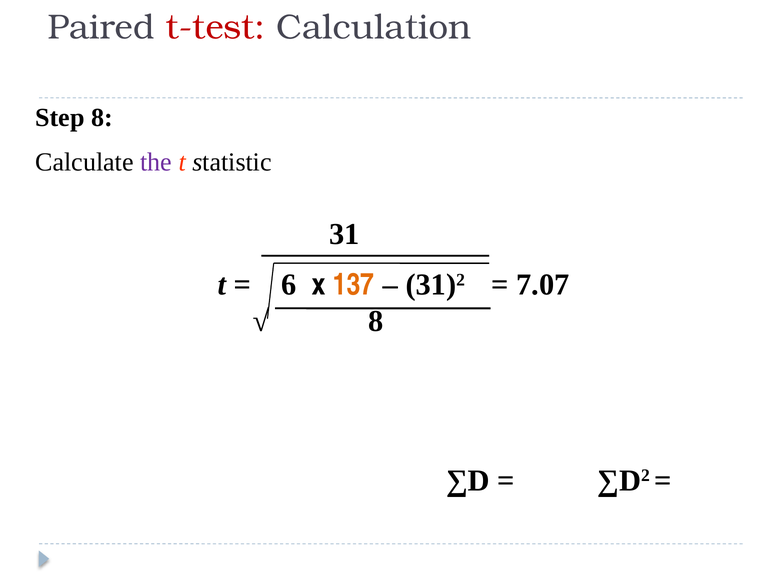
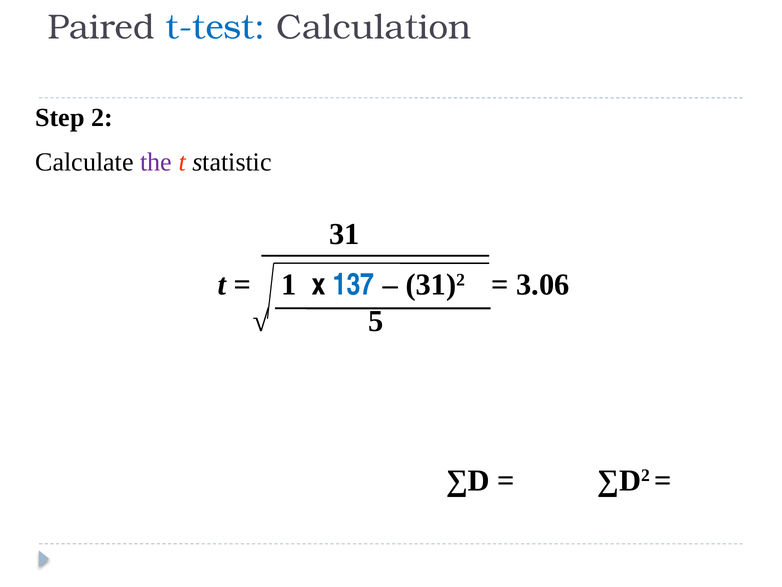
t-test colour: red -> blue (216, 27)
Step 8: 8 -> 2 (102, 118)
6: 6 -> 1 (289, 285)
137 colour: orange -> blue (353, 285)
7.07: 7.07 -> 3.06 (543, 285)
8: 8 -> 5 (376, 321)
